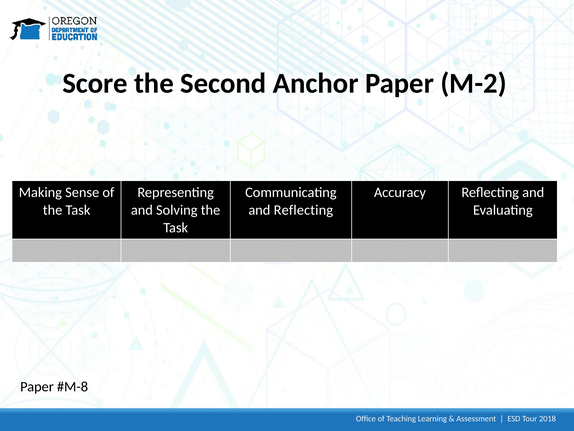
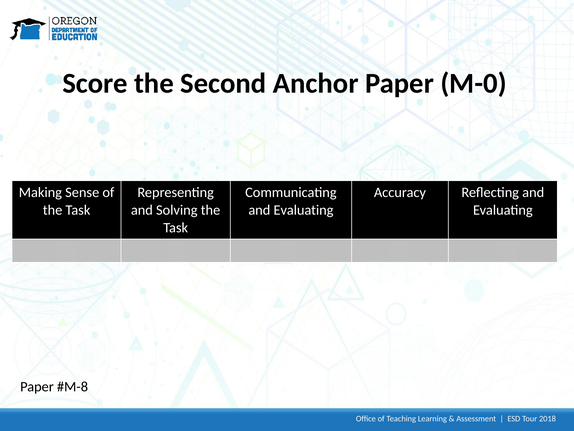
M-2: M-2 -> M-0 (473, 83)
Reflecting: Reflecting -> Evaluating (303, 210)
